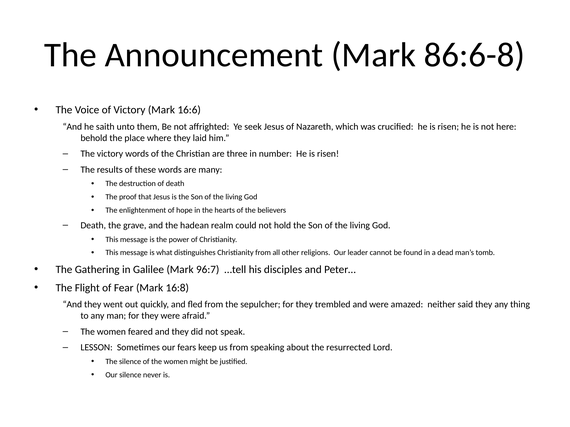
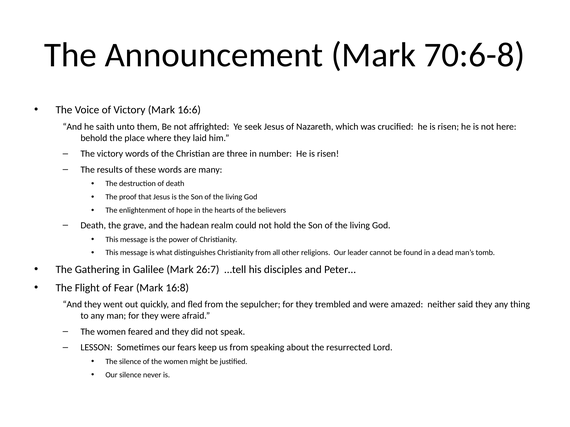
86:6-8: 86:6-8 -> 70:6-8 (474, 55)
96:7: 96:7 -> 26:7 (208, 270)
